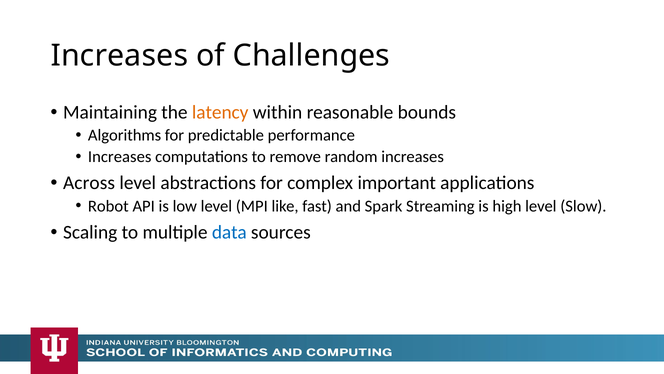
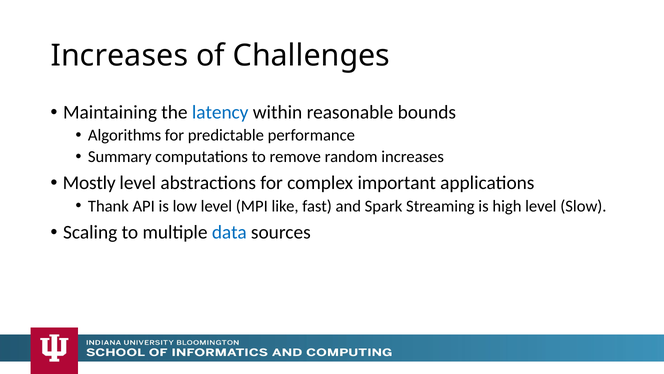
latency colour: orange -> blue (220, 112)
Increases: Increases -> Summary (120, 157)
Across: Across -> Mostly (89, 183)
Robot: Robot -> Thank (108, 206)
